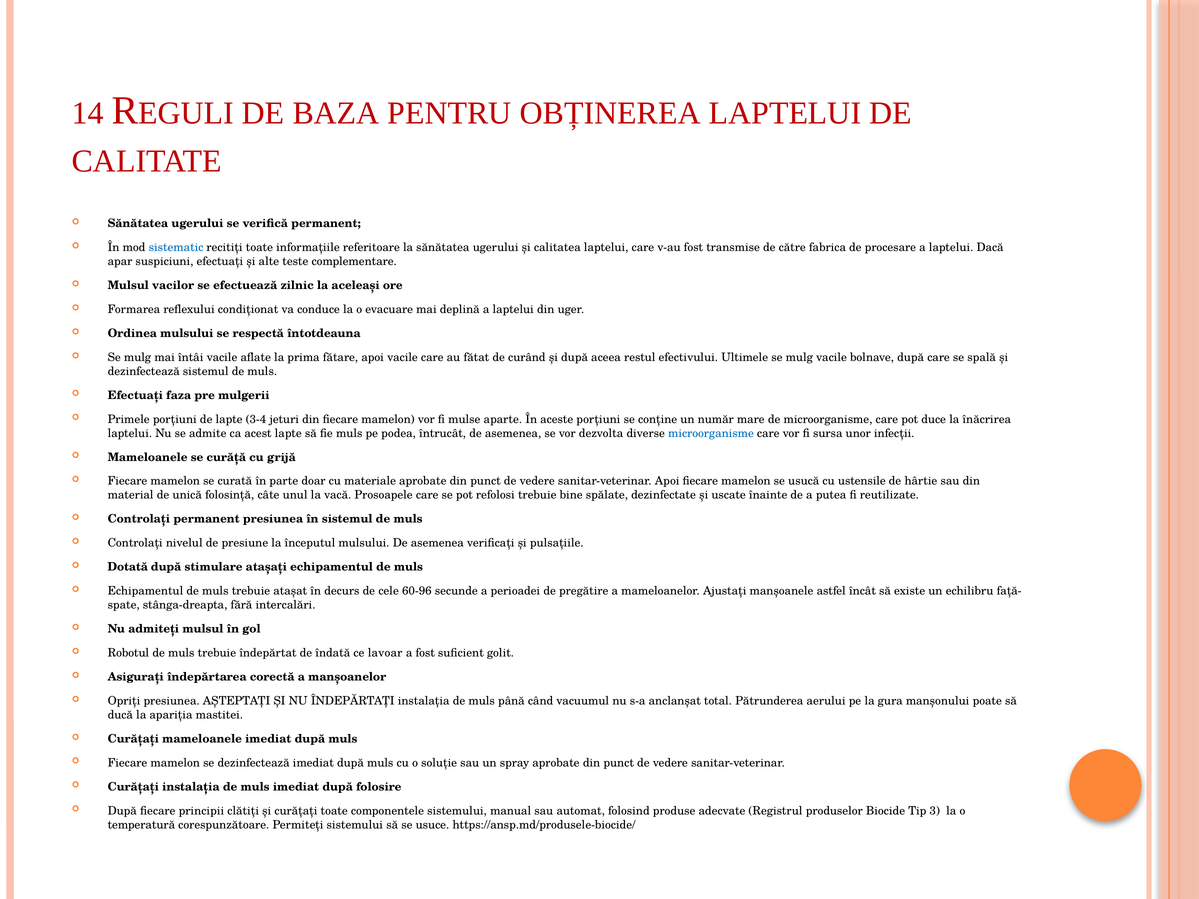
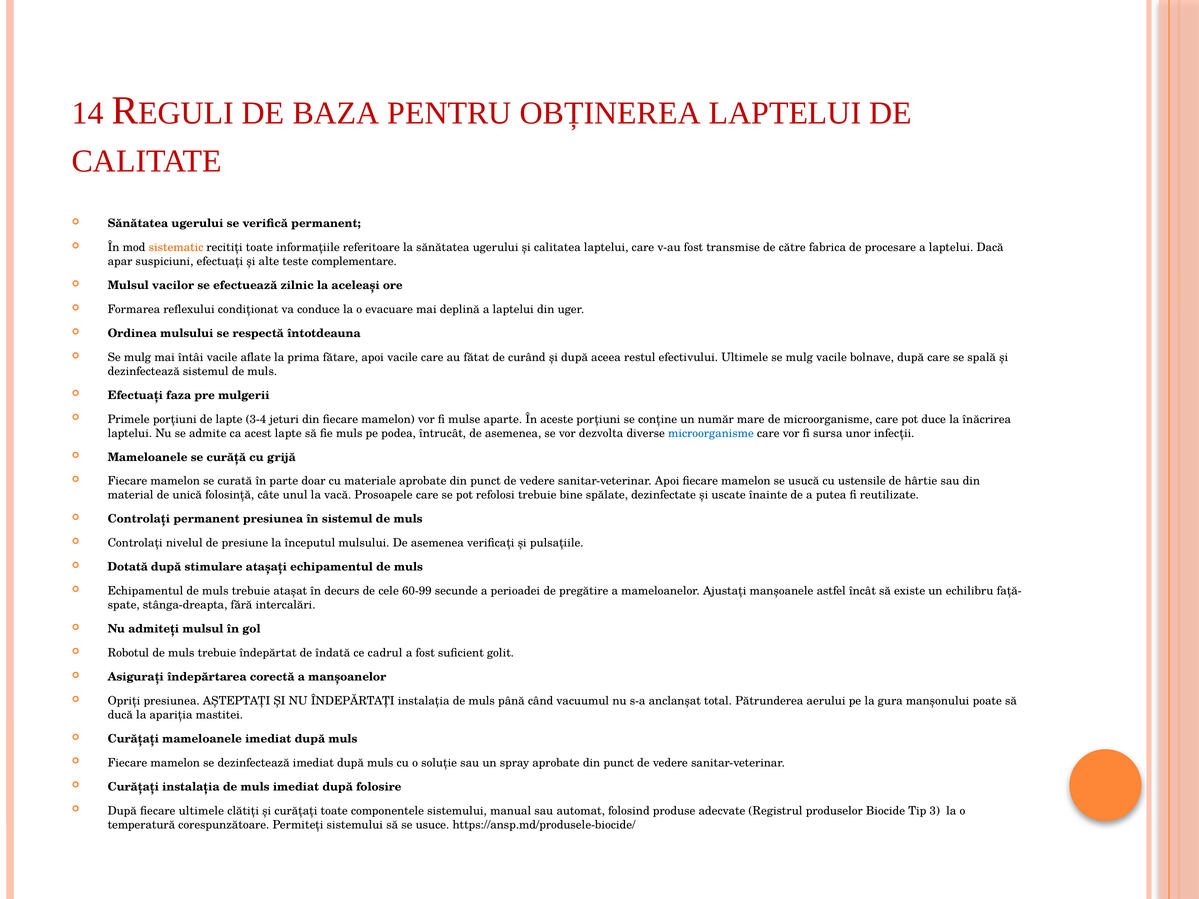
sistematic colour: blue -> orange (176, 248)
60-96: 60-96 -> 60-99 (417, 591)
lavoar: lavoar -> cadrul (385, 653)
fiecare principii: principii -> ultimele (201, 811)
